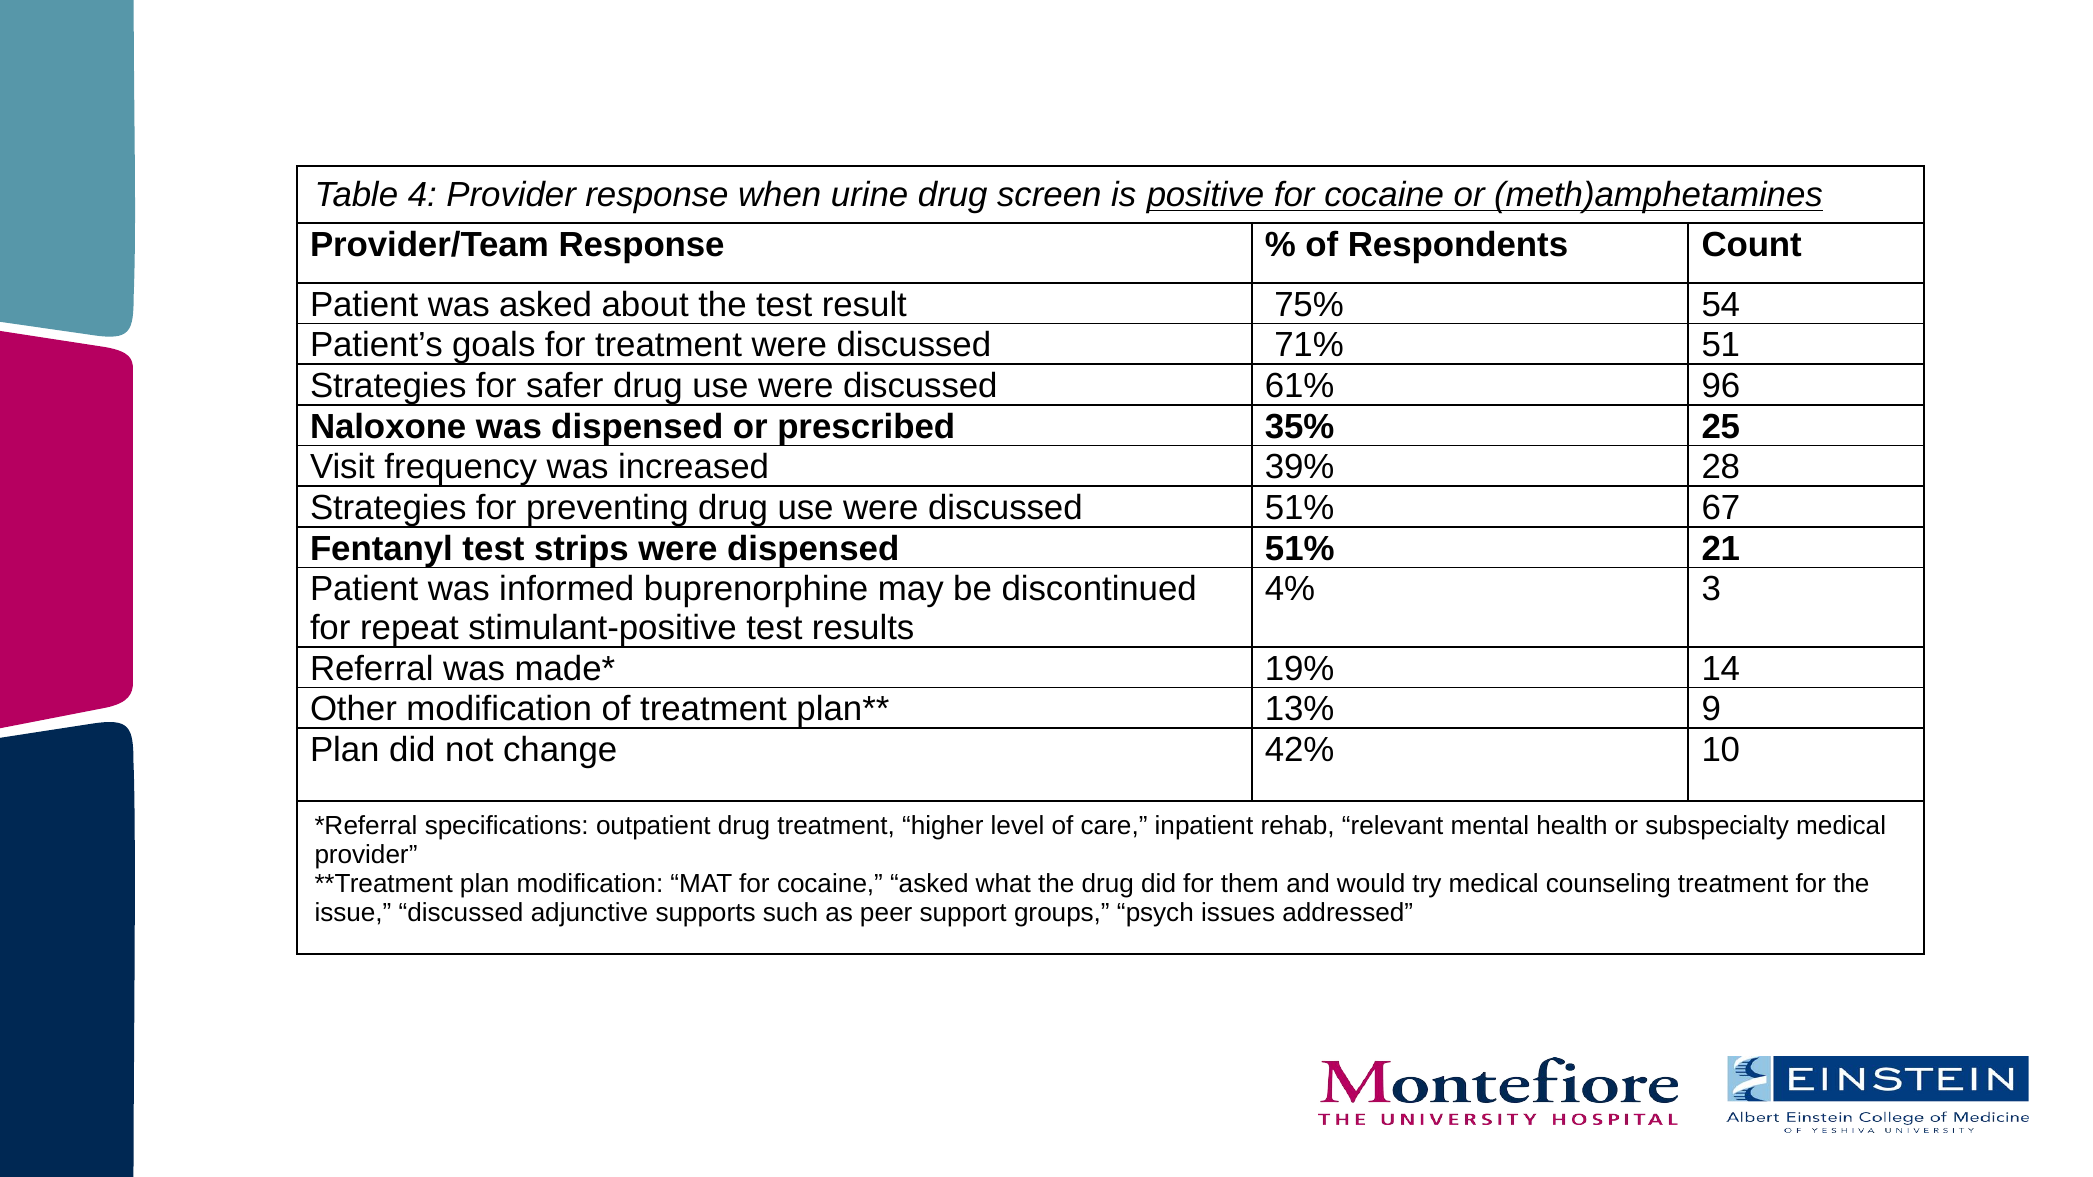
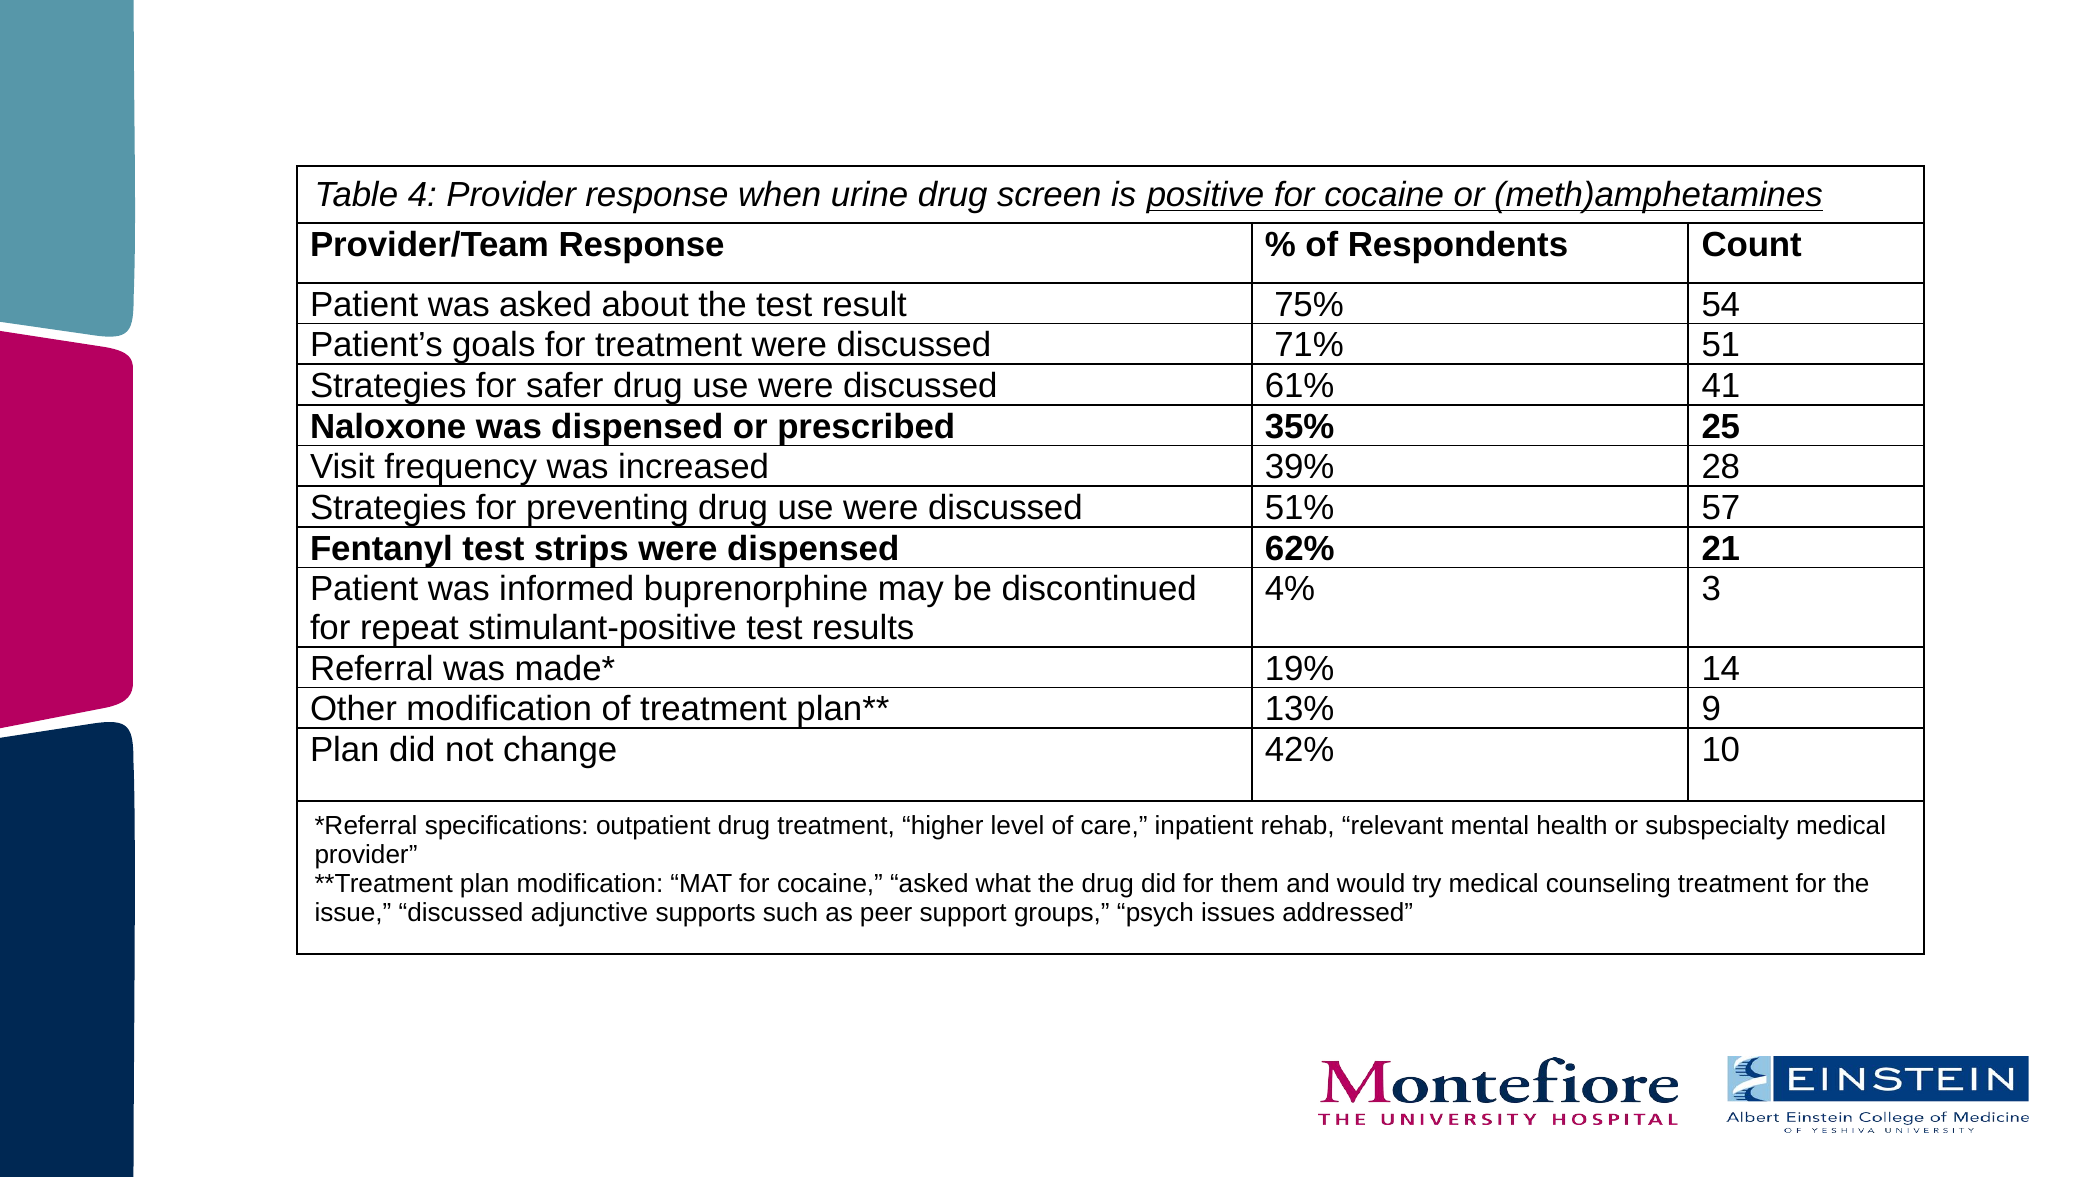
96: 96 -> 41 (1721, 386)
67: 67 -> 57 (1721, 508)
dispensed 51%: 51% -> 62% (1300, 549)
